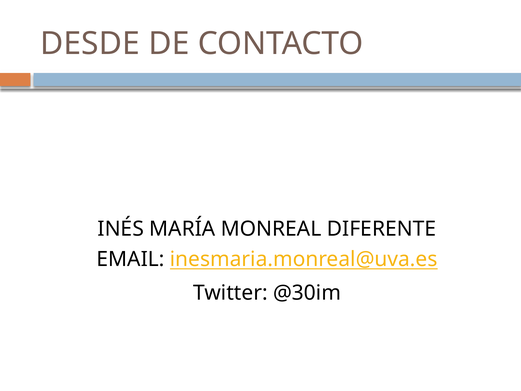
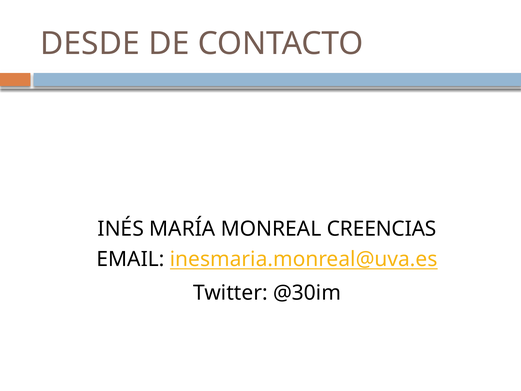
DIFERENTE: DIFERENTE -> CREENCIAS (382, 229)
